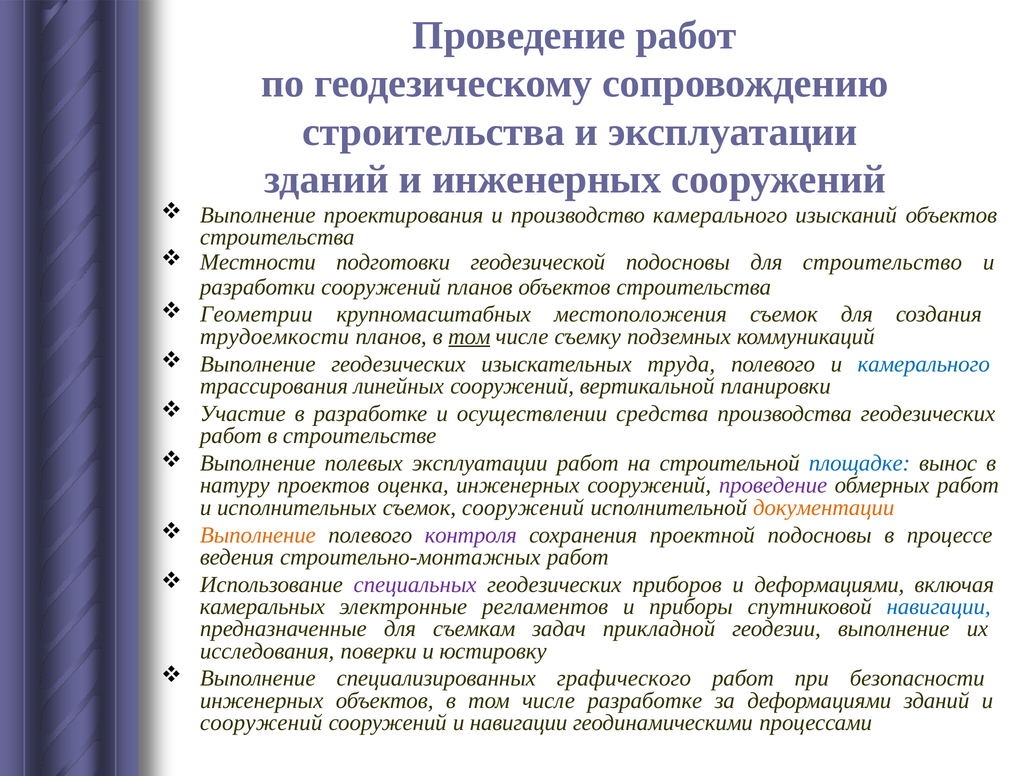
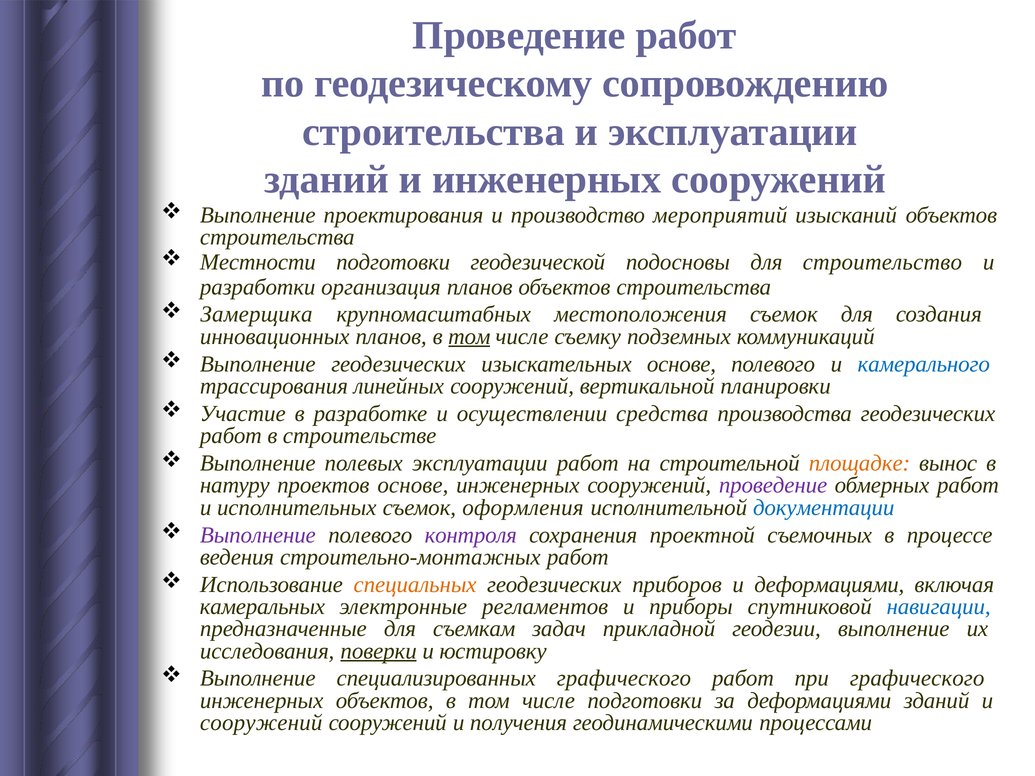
производство камерального: камерального -> мероприятий (720, 215)
разработки сооружений: сооружений -> организация (381, 287)
Геометрии: Геометрии -> Замерщика (256, 314)
трудоемкости: трудоемкости -> инновационных (275, 337)
изыскательных труда: труда -> основе (682, 364)
площадке colour: blue -> orange (860, 463)
проектов оценка: оценка -> основе (413, 486)
съемок сооружений: сооружений -> оформления (523, 508)
документации colour: orange -> blue (824, 508)
Выполнение colour: orange -> purple (258, 535)
проектной подосновы: подосновы -> съемочных (820, 535)
специальных colour: purple -> orange (415, 585)
поверки underline: none -> present (379, 651)
при безопасности: безопасности -> графического (917, 679)
числе разработке: разработке -> подготовки (645, 701)
и навигации: навигации -> получения (518, 723)
